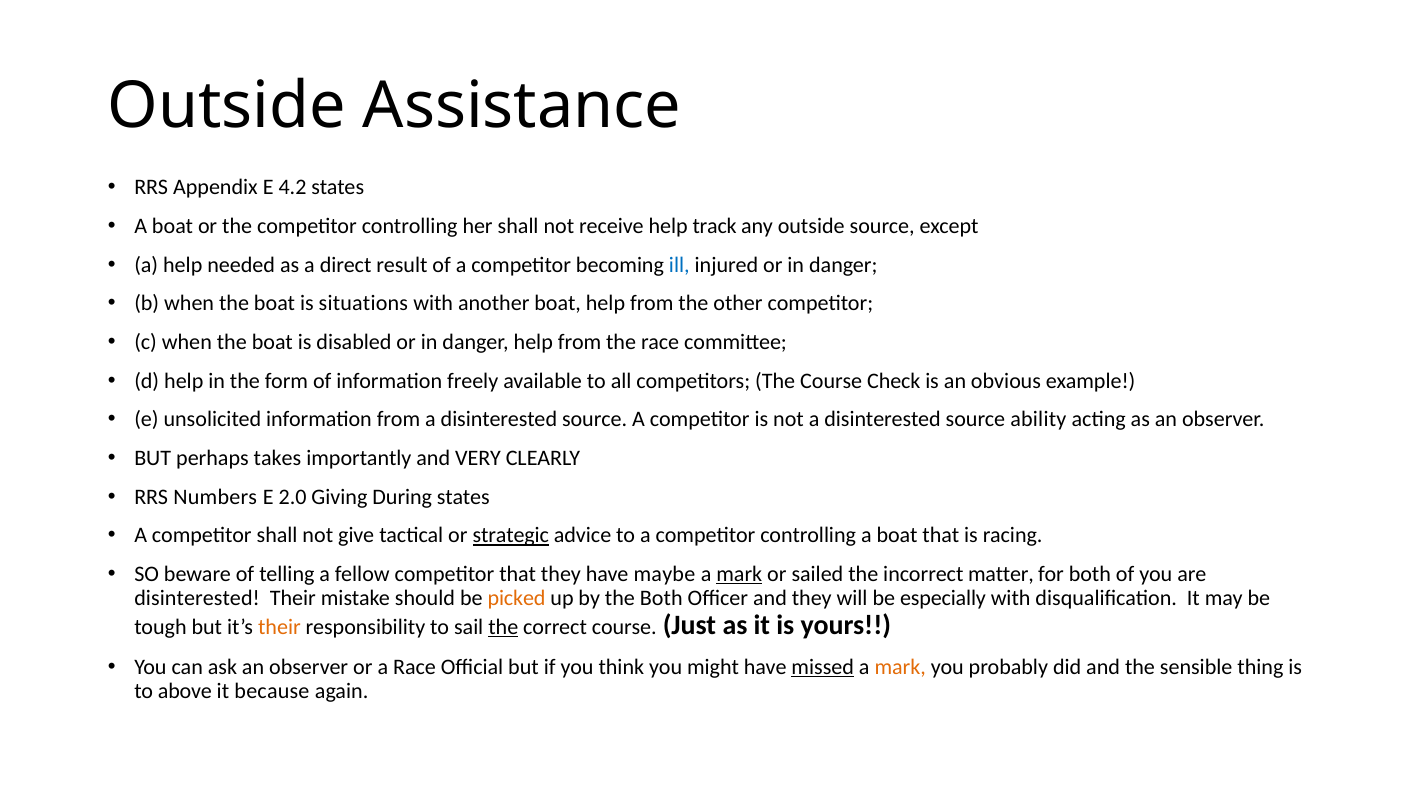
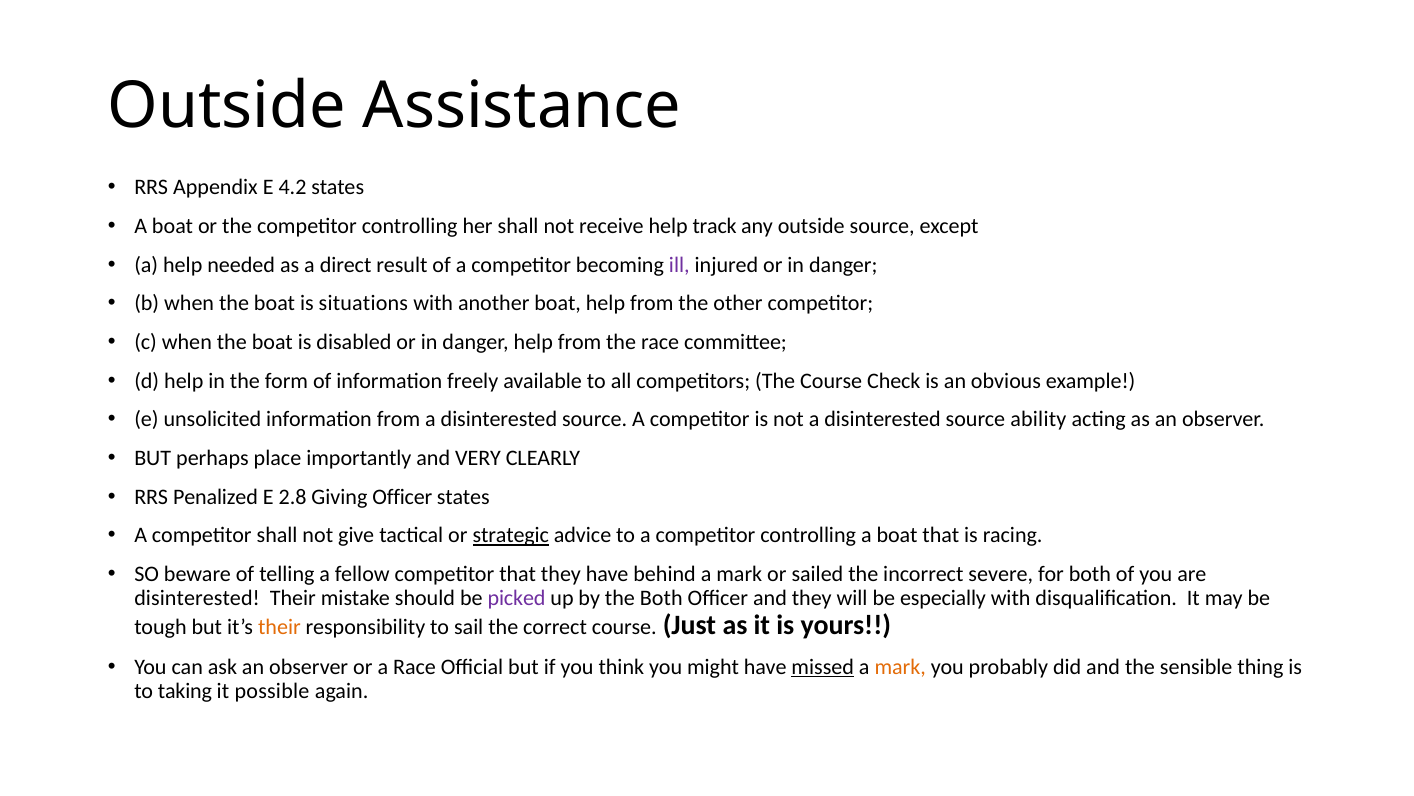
ill colour: blue -> purple (679, 265)
takes: takes -> place (277, 458)
Numbers: Numbers -> Penalized (215, 496)
2.0: 2.0 -> 2.8 (293, 496)
Giving During: During -> Officer (402, 496)
maybe: maybe -> behind (665, 574)
mark underline: present -> none (739, 574)
matter: matter -> severe (1001, 574)
picked colour: orange -> purple (517, 597)
the underline: present -> none (503, 626)
above: above -> taking (185, 690)
because: because -> possible (272, 690)
